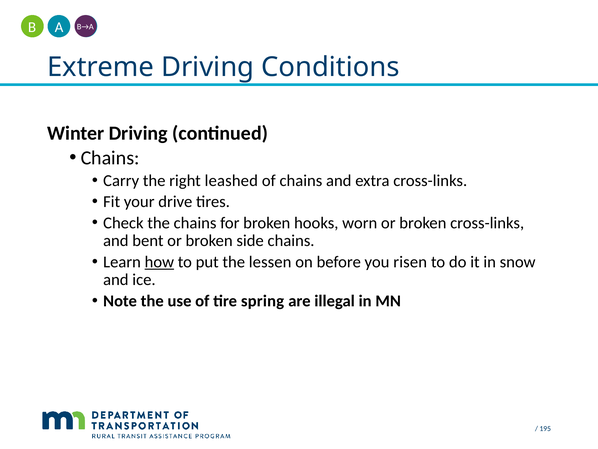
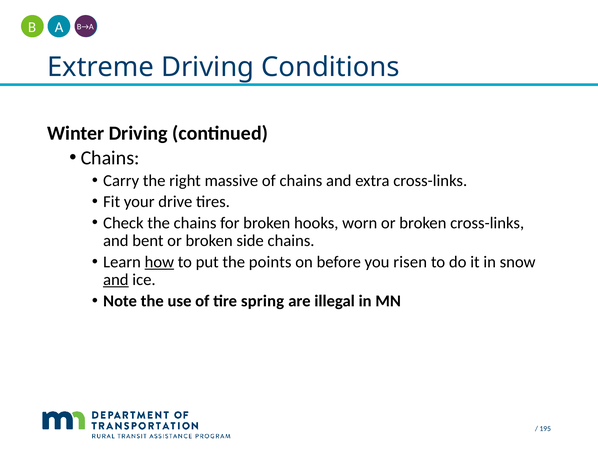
leashed: leashed -> massive (231, 181)
lessen: lessen -> points (270, 262)
and underline: none -> present (116, 280)
